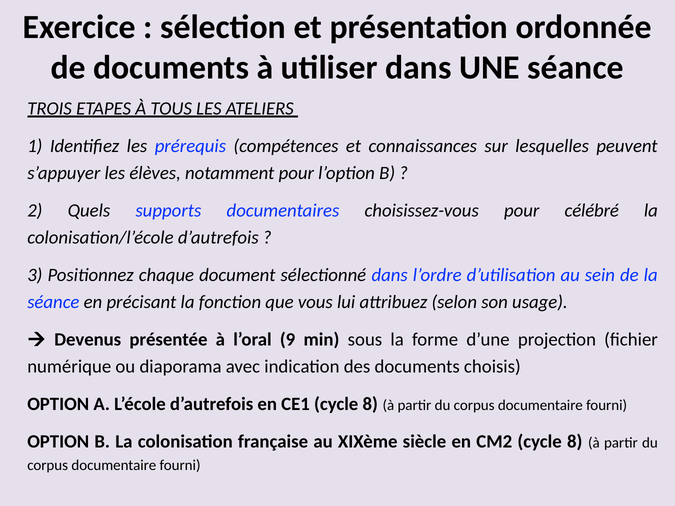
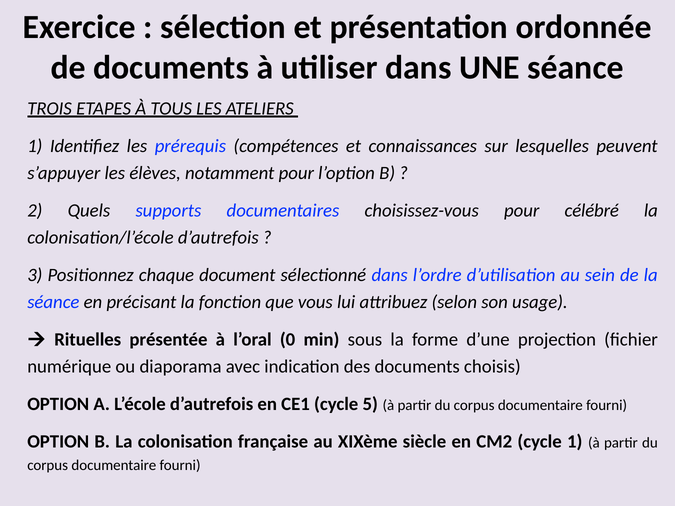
Devenus: Devenus -> Rituelles (88, 340)
9: 9 -> 0 (288, 340)
CE1 cycle 8: 8 -> 5 (370, 404)
CM2 cycle 8: 8 -> 1 (575, 442)
